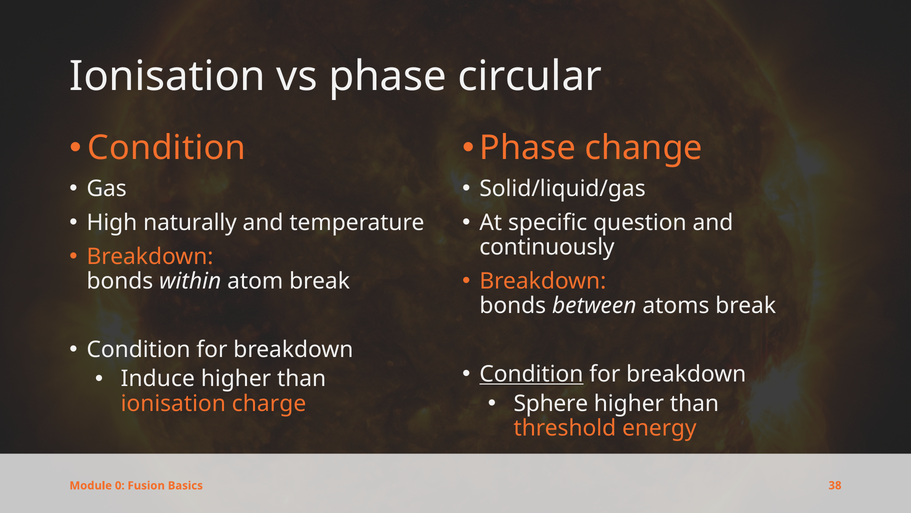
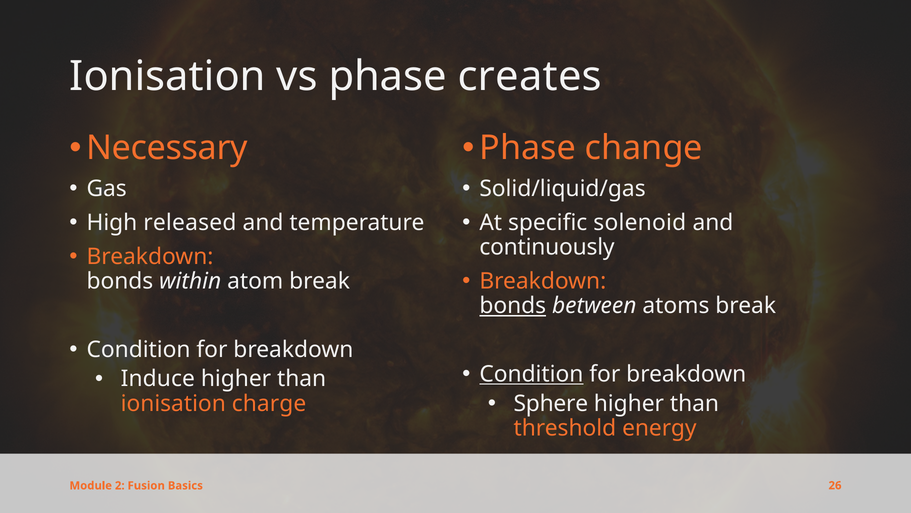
circular: circular -> creates (530, 77)
Condition: Condition -> Necessary (167, 148)
question: question -> solenoid (640, 222)
naturally: naturally -> released (190, 222)
bonds underline: none -> present (513, 306)
0: 0 -> 2 (120, 485)
38: 38 -> 26 (835, 485)
